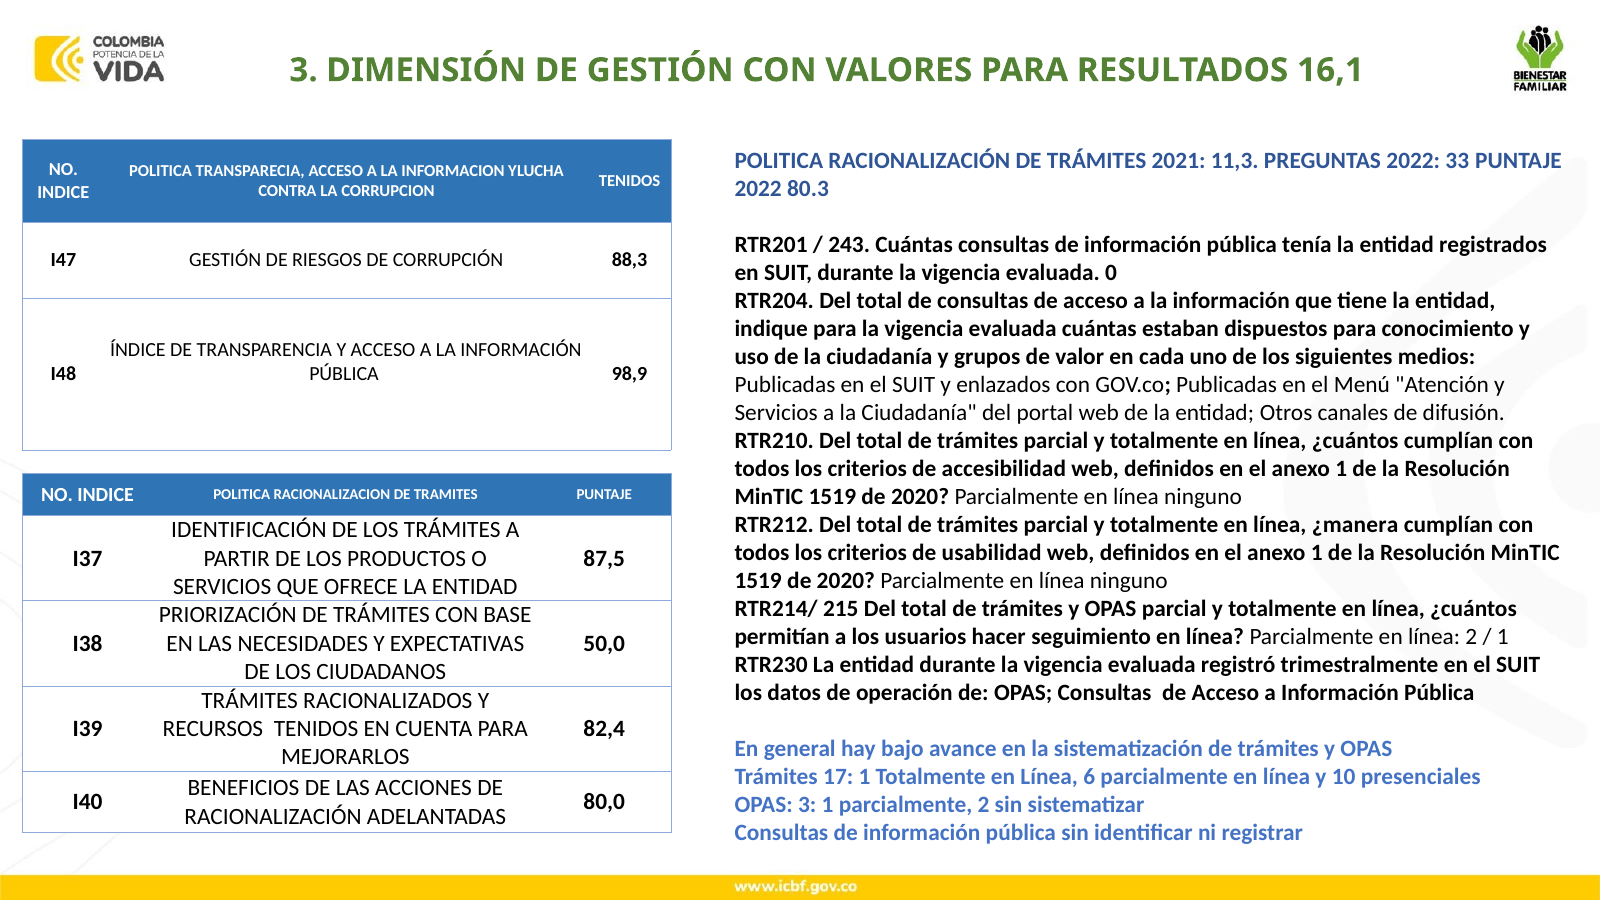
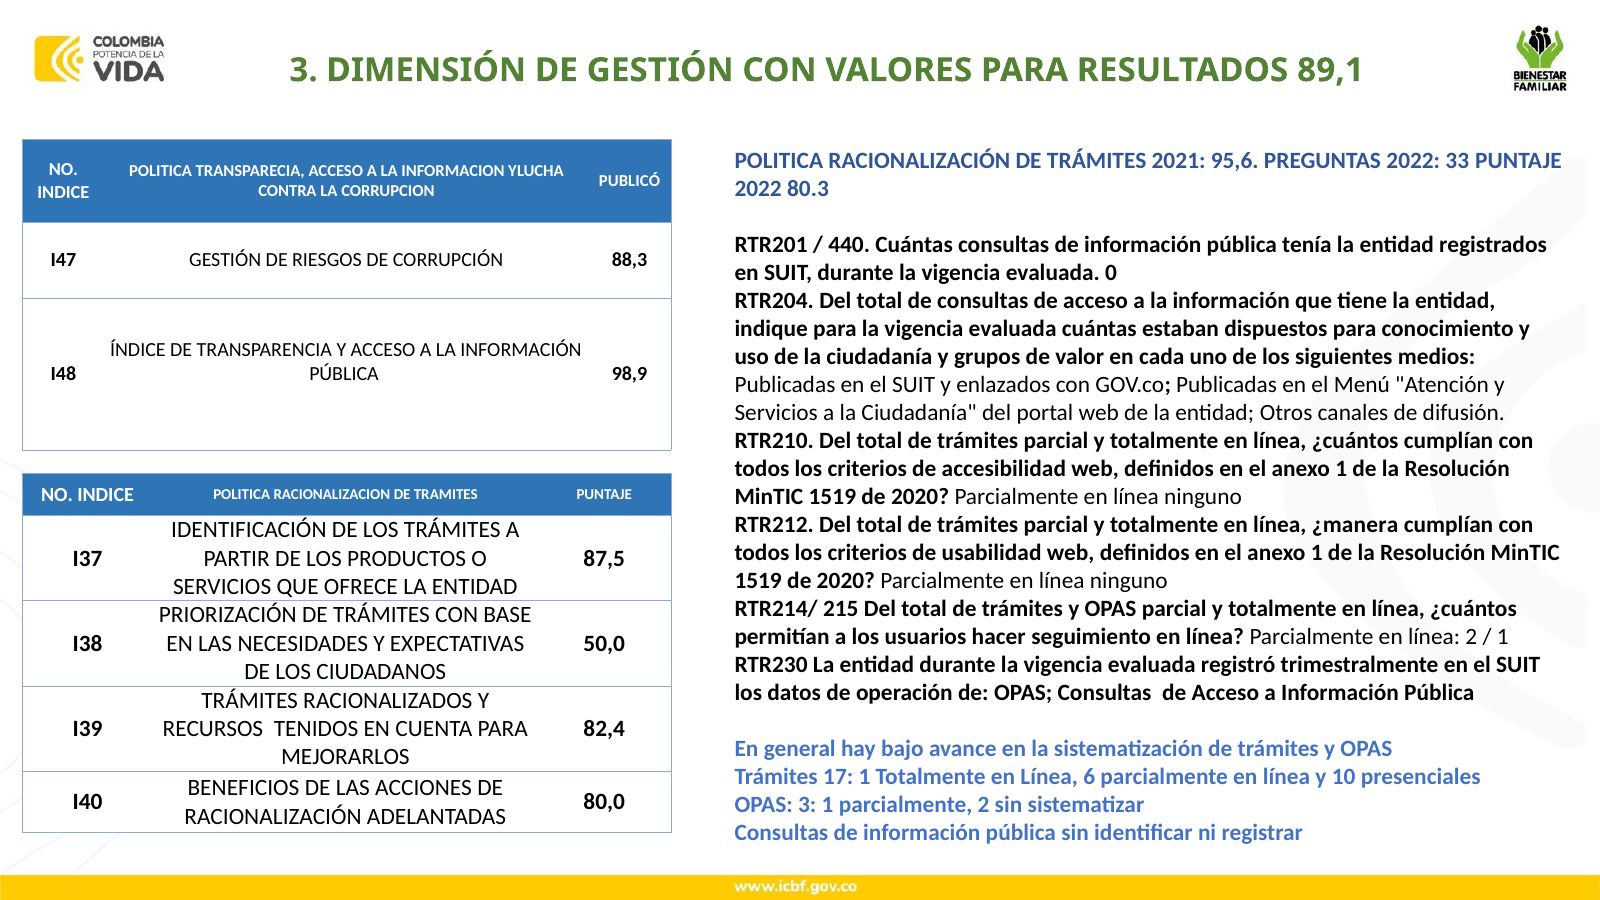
16,1: 16,1 -> 89,1 (1330, 70)
11,3: 11,3 -> 95,6 (1235, 160)
TENIDOS: TENIDOS -> PUBLICÓ (629, 181)
243: 243 -> 440 (849, 245)
